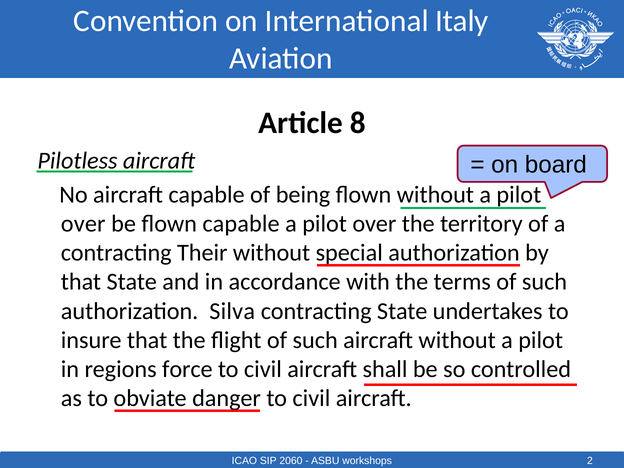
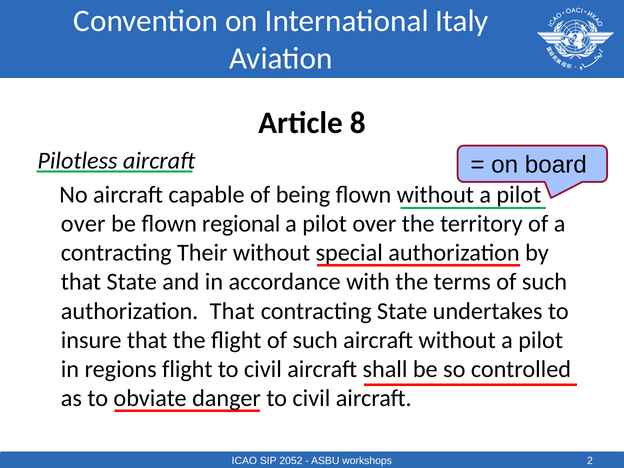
flown capable: capable -> regional (241, 224)
authorization Silva: Silva -> That (232, 311)
regions force: force -> flight (187, 369)
2060: 2060 -> 2052 (291, 461)
